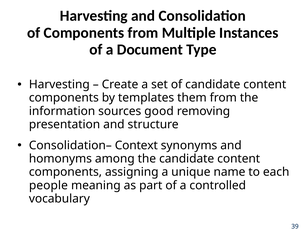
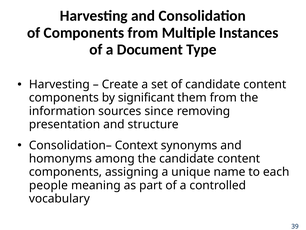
templates: templates -> significant (146, 98)
good: good -> since (159, 111)
